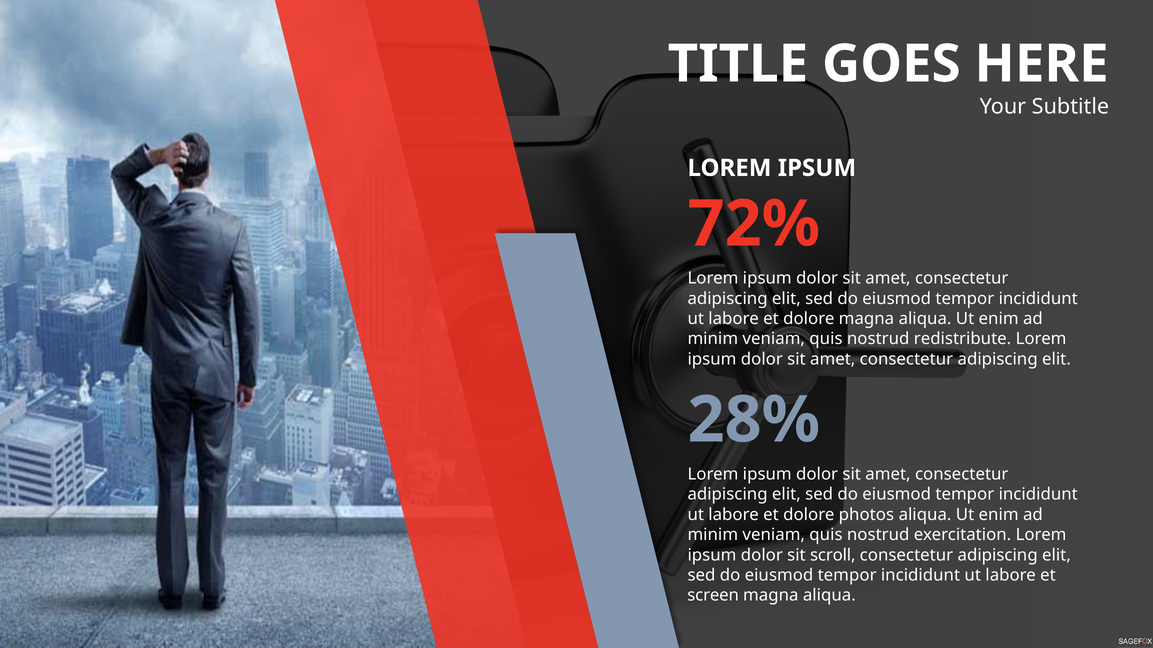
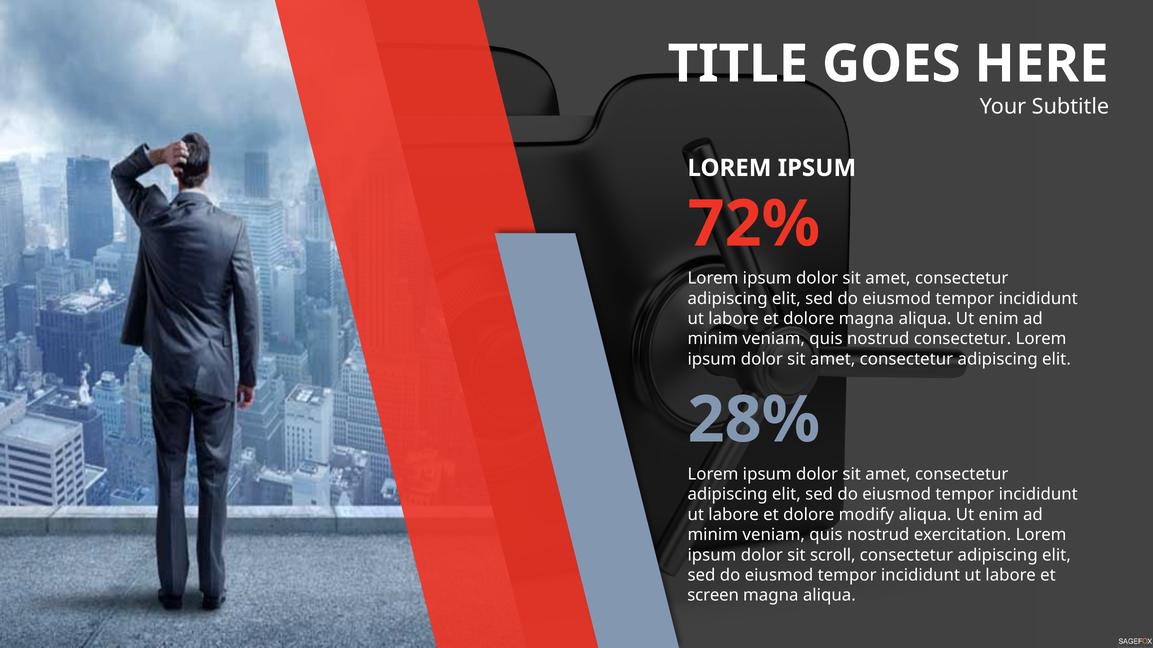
nostrud redistribute: redistribute -> consectetur (963, 339)
photos: photos -> modify (866, 515)
